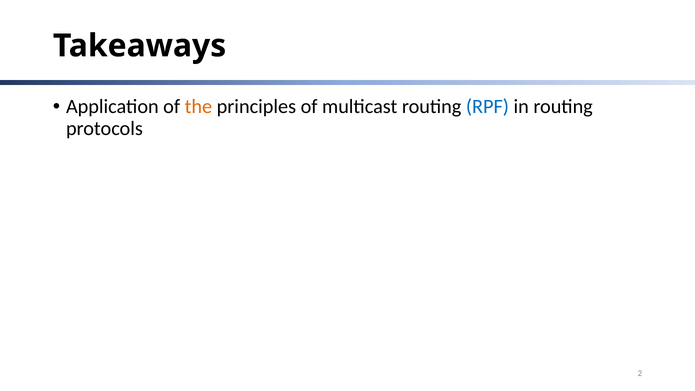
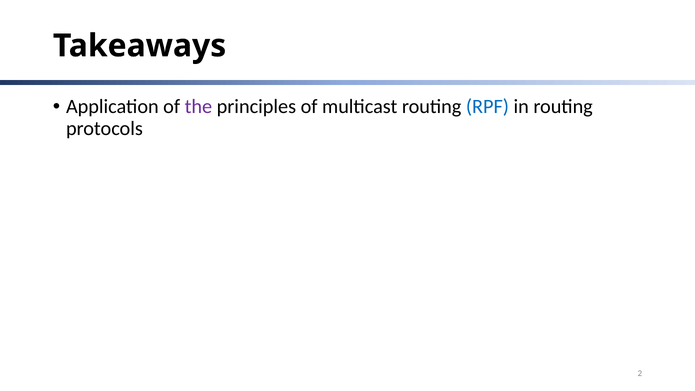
the colour: orange -> purple (198, 107)
